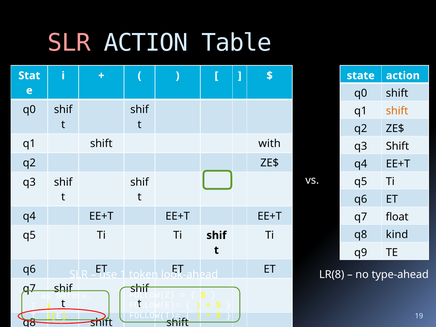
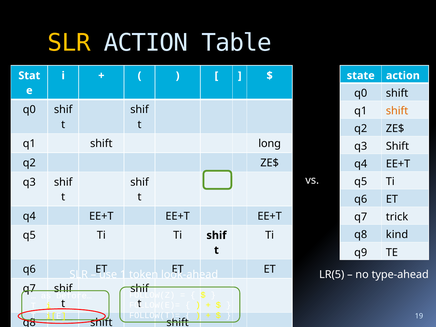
SLR colour: pink -> yellow (69, 43)
with: with -> long (270, 144)
float: float -> trick (397, 217)
LR(8: LR(8 -> LR(5 (332, 275)
